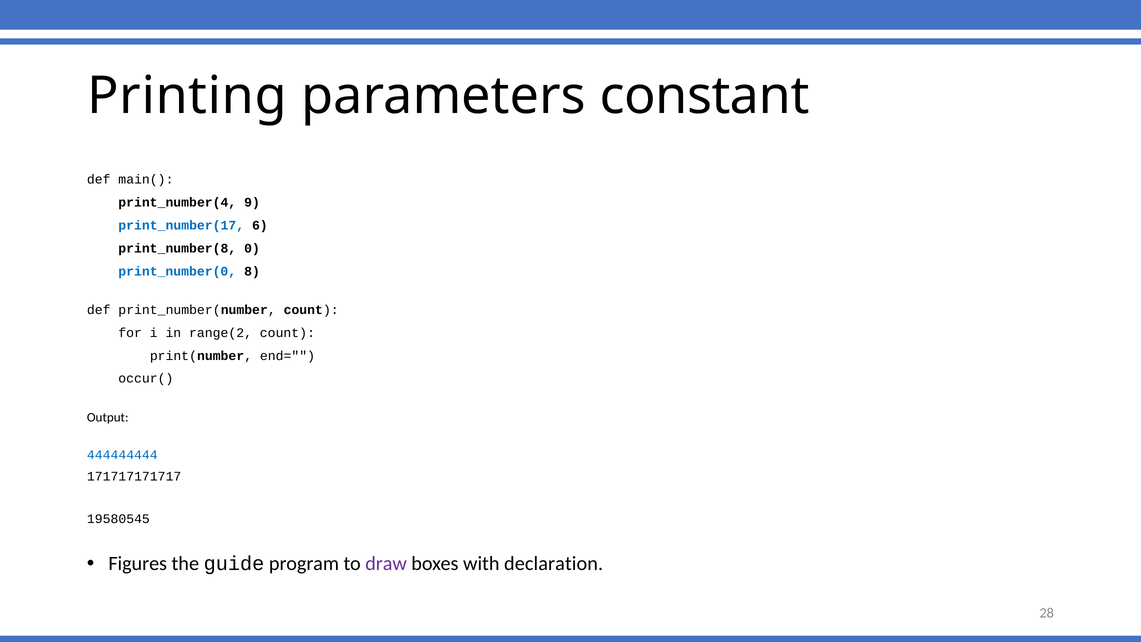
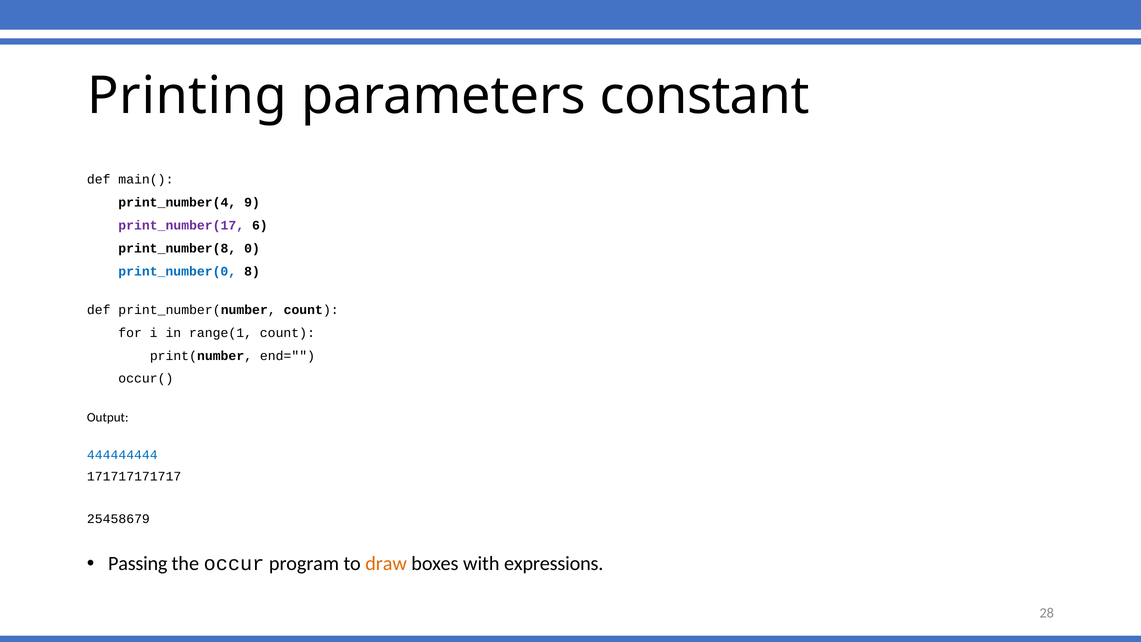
print_number(17 colour: blue -> purple (181, 225)
range(2: range(2 -> range(1 (221, 333)
19580545: 19580545 -> 25458679 (118, 519)
Figures: Figures -> Passing (138, 563)
guide: guide -> occur (234, 563)
draw colour: purple -> orange (386, 563)
declaration: declaration -> expressions (554, 563)
